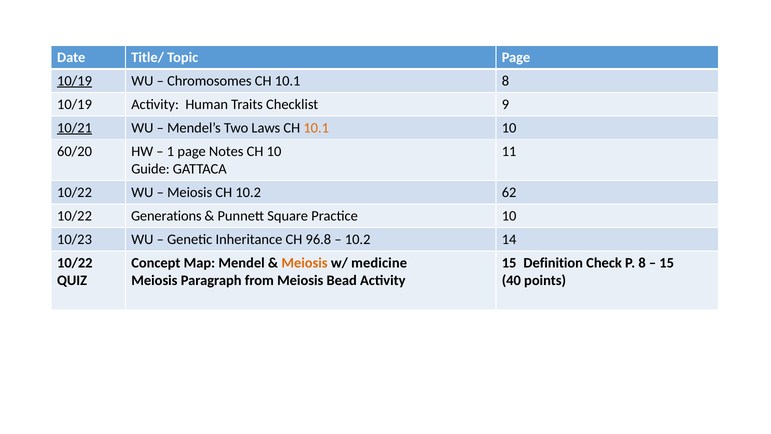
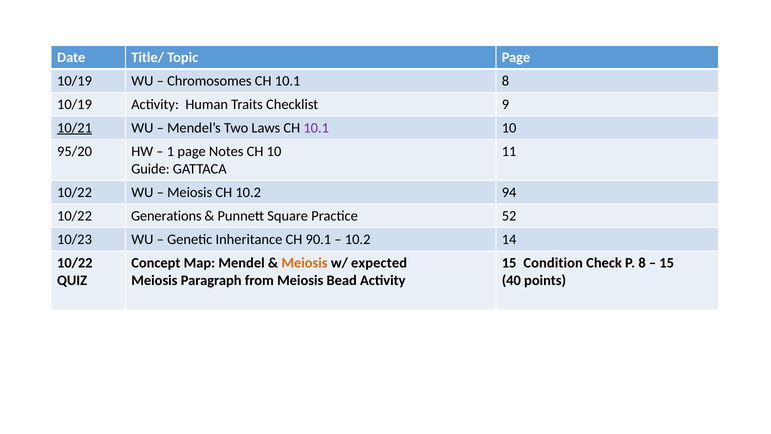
10/19 underline: present -> none (75, 81)
10.1 colour: orange -> purple (316, 128)
60/20: 60/20 -> 95/20 (75, 151)
62: 62 -> 94 (509, 192)
Practice 10: 10 -> 52 (509, 216)
96.8: 96.8 -> 90.1 (318, 239)
medicine: medicine -> expected (379, 263)
Definition: Definition -> Condition (553, 263)
